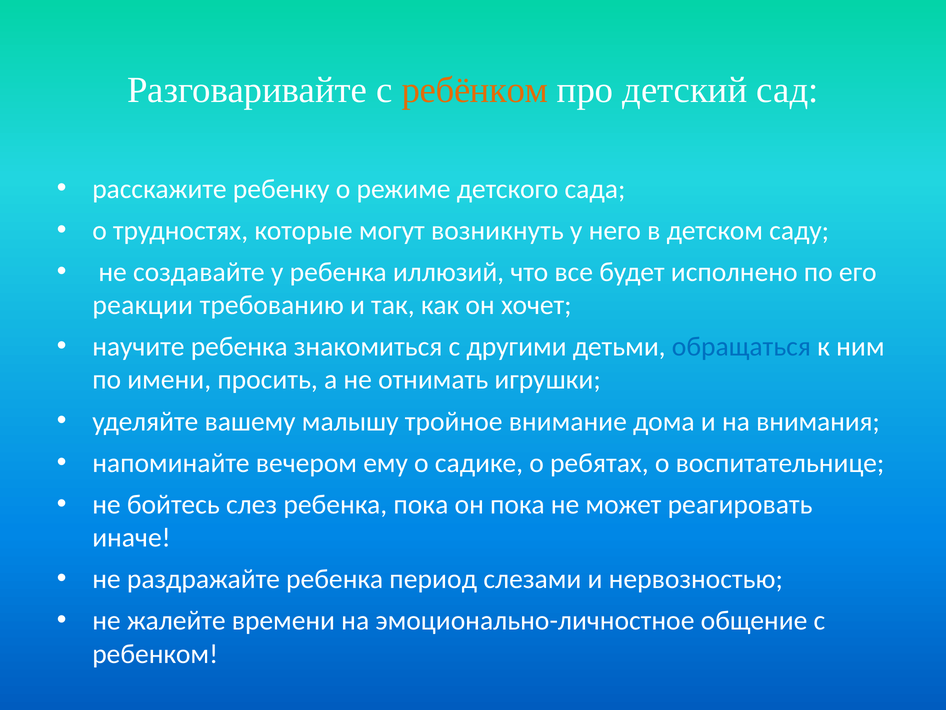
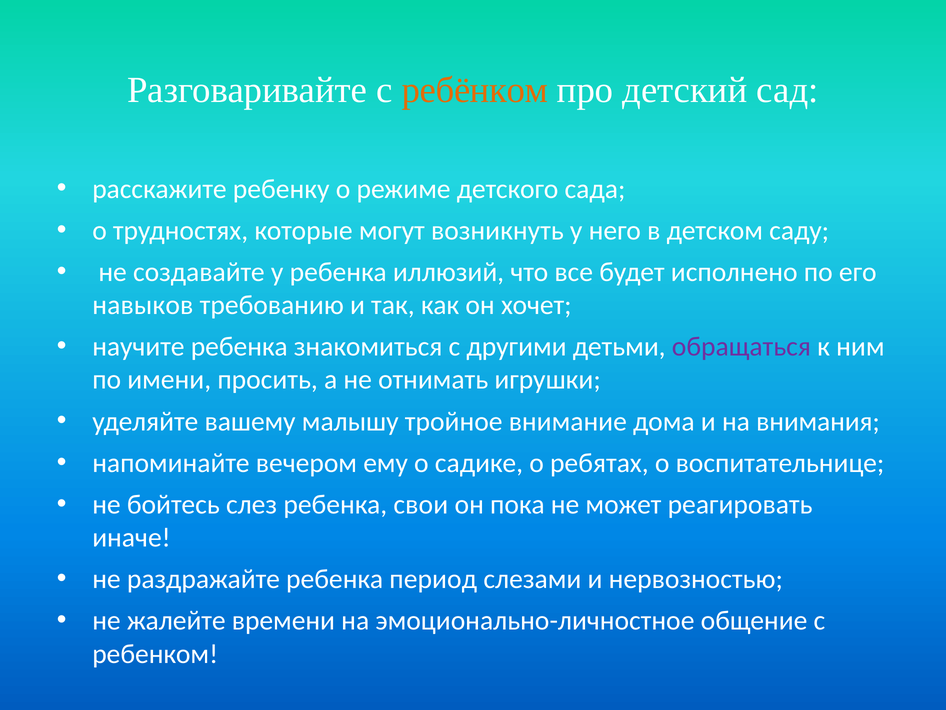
реакции: реакции -> навыков (143, 305)
обращаться colour: blue -> purple (741, 346)
ребенка пока: пока -> свои (421, 504)
